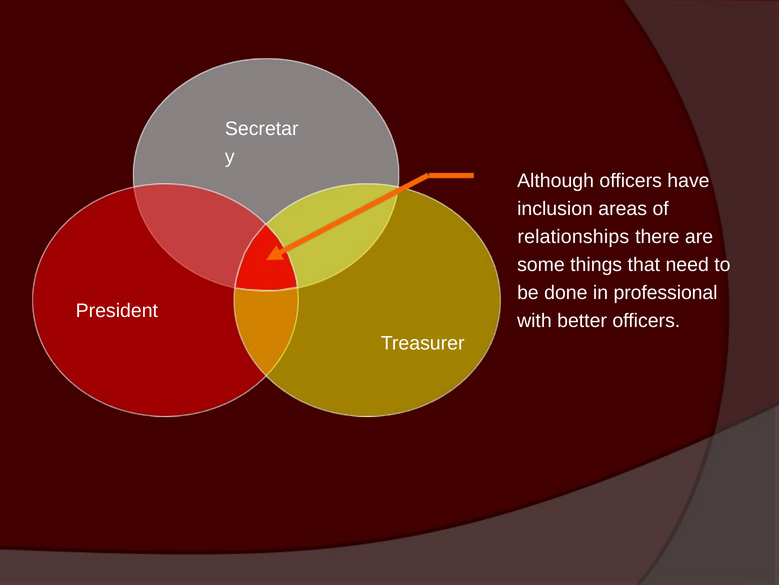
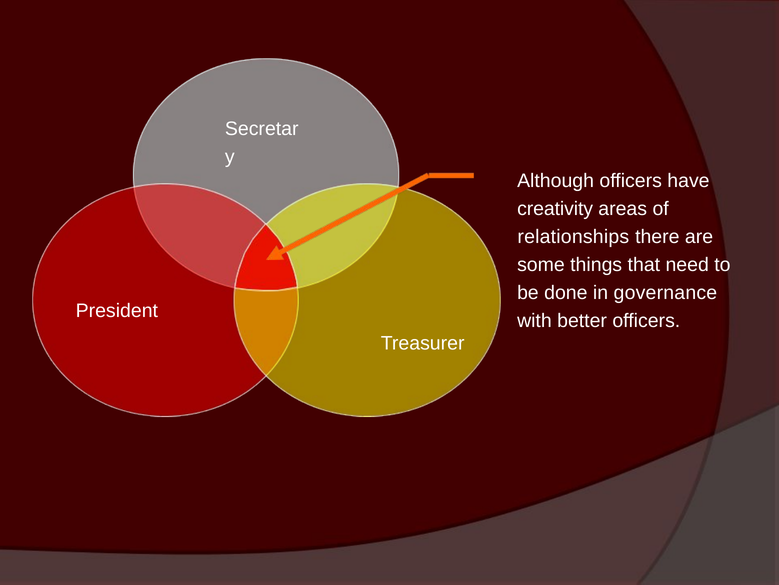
inclusion: inclusion -> creativity (555, 208)
professional: professional -> governance (665, 293)
